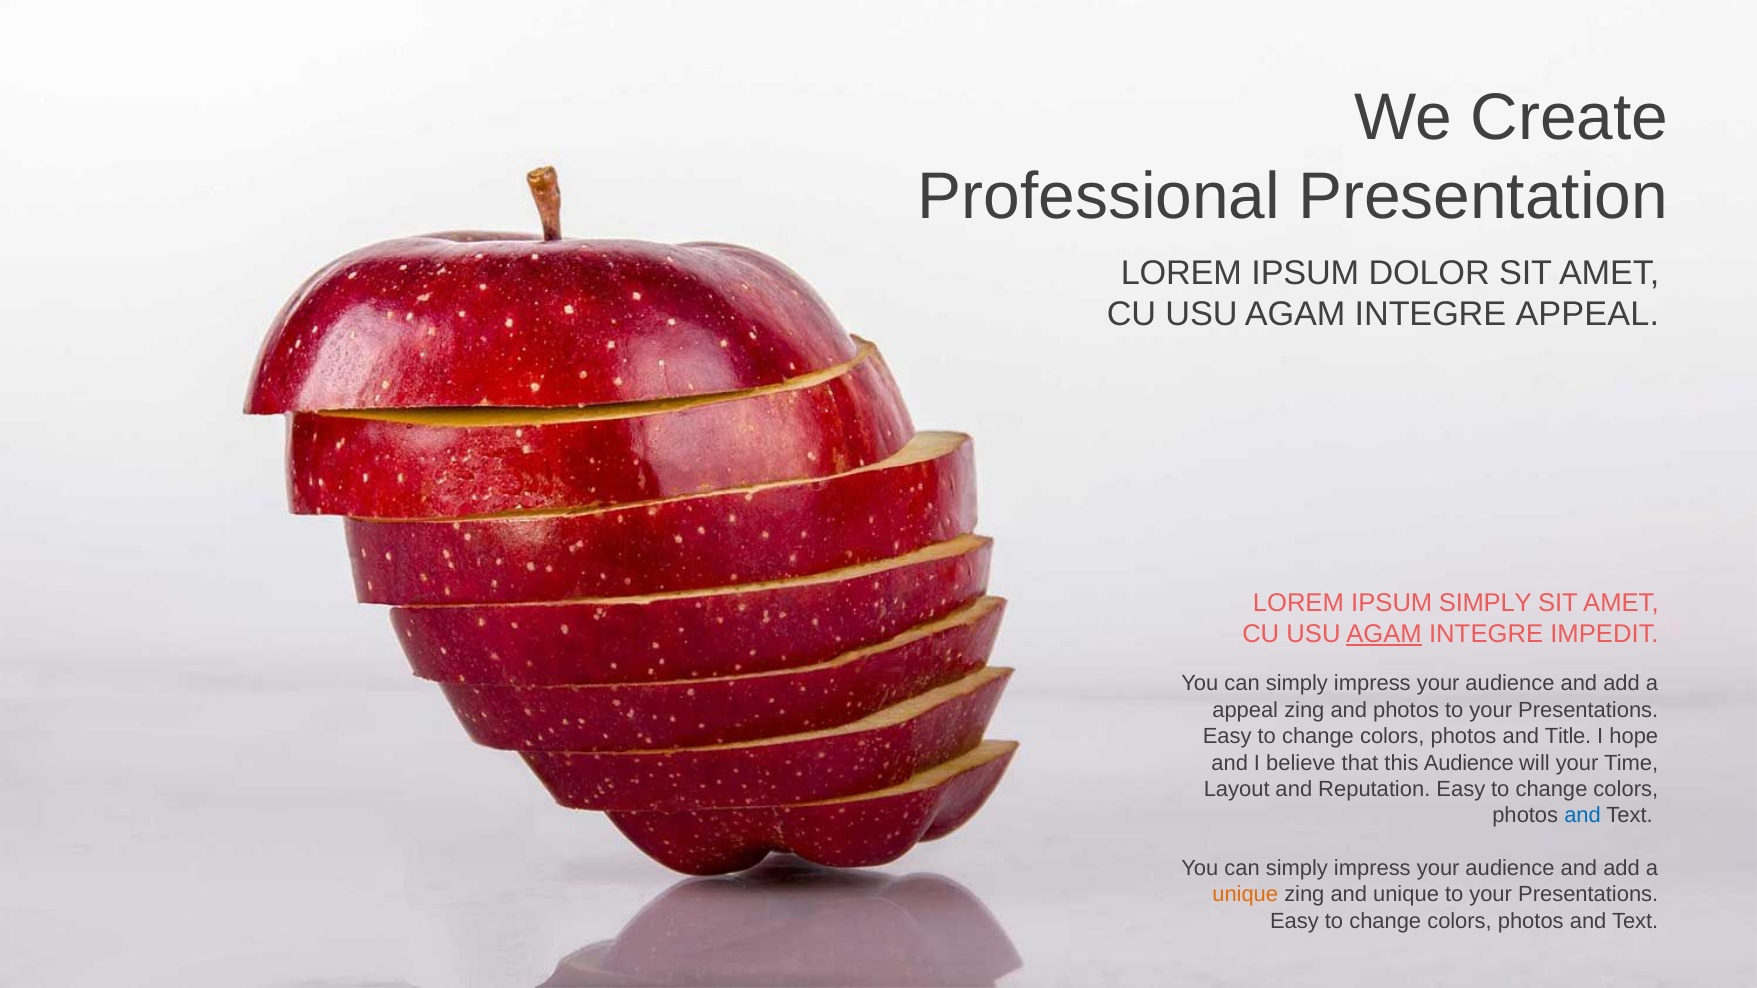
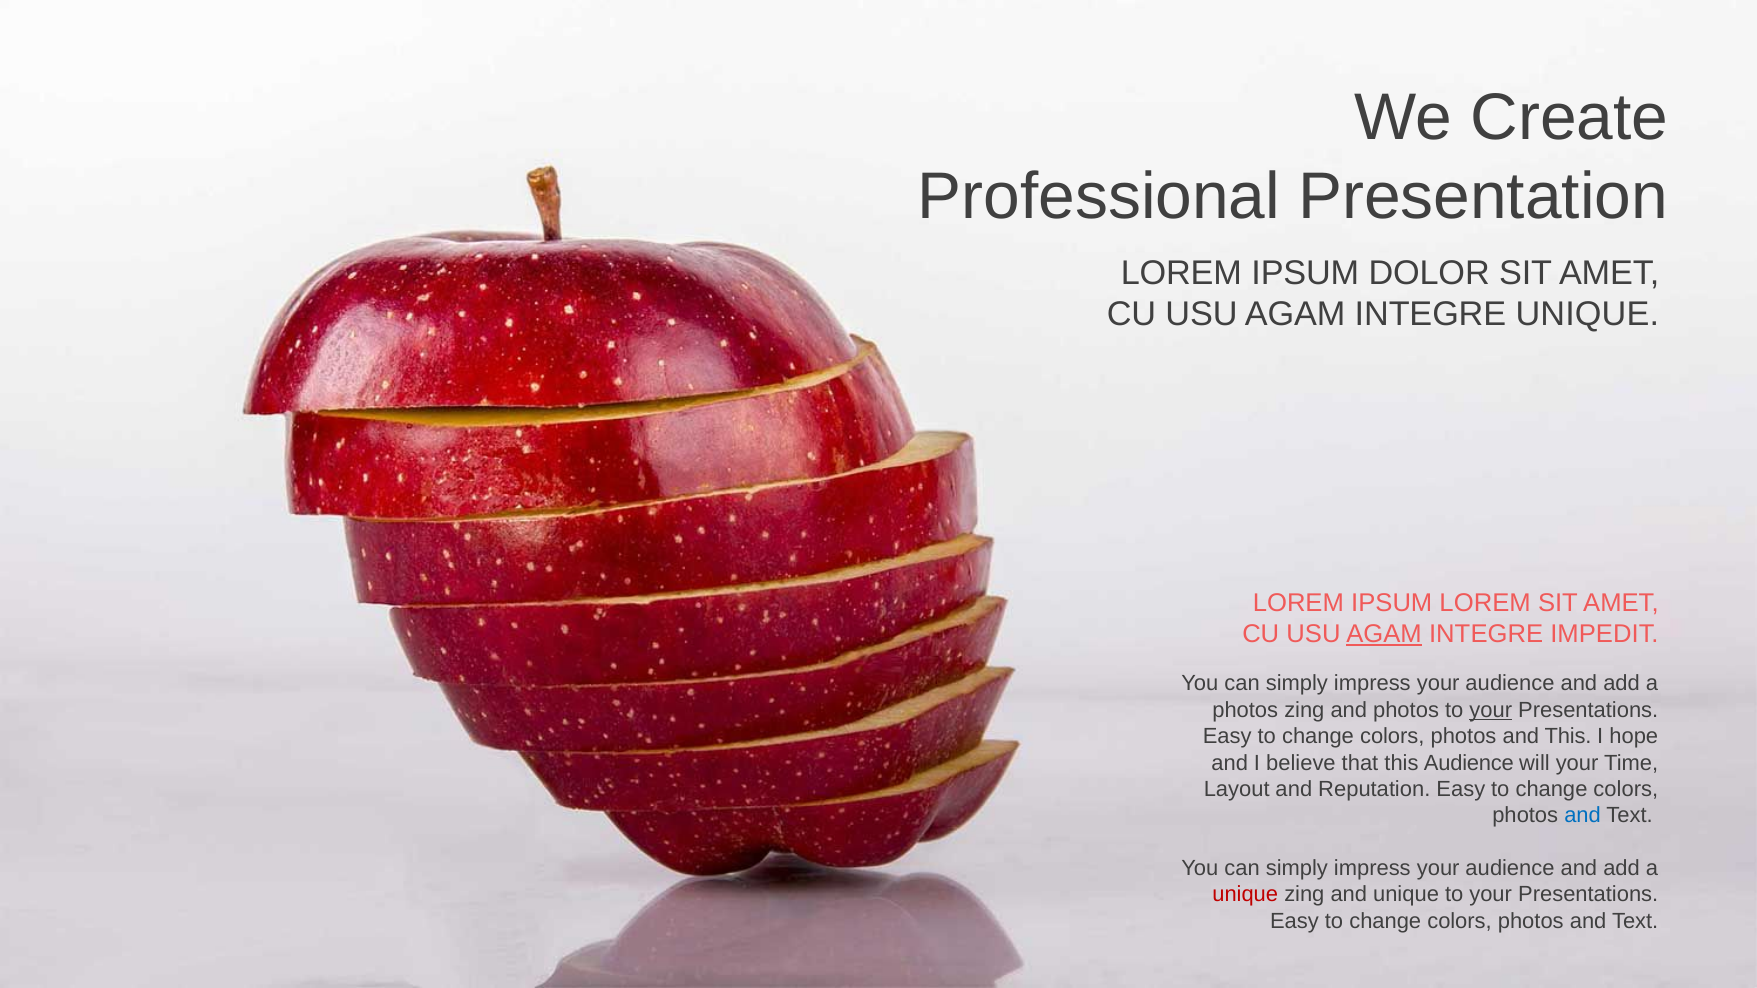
INTEGRE APPEAL: APPEAL -> UNIQUE (1587, 314)
IPSUM SIMPLY: SIMPLY -> LOREM (1485, 603)
appeal: appeal -> photos (1245, 710)
your underline: none -> present (1491, 710)
and Title: Title -> This (1568, 737)
unique colour: orange -> red (1245, 895)
